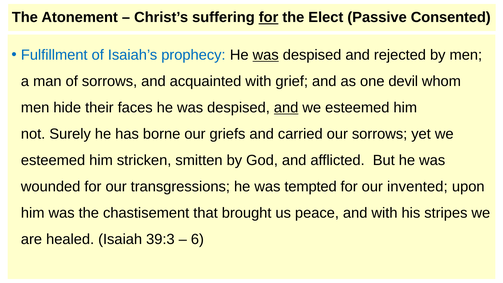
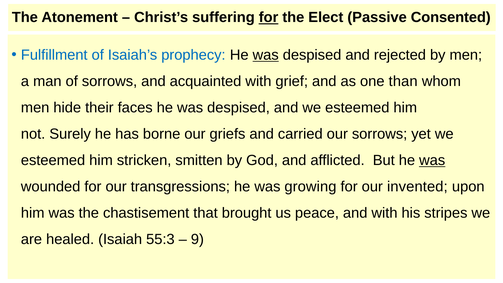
devil: devil -> than (403, 81)
and underline: present -> none (286, 108)
was underline: none -> present (432, 160)
tempted: tempted -> growing (310, 187)
39:3: 39:3 -> 55:3 (160, 239)
6: 6 -> 9 (197, 239)
